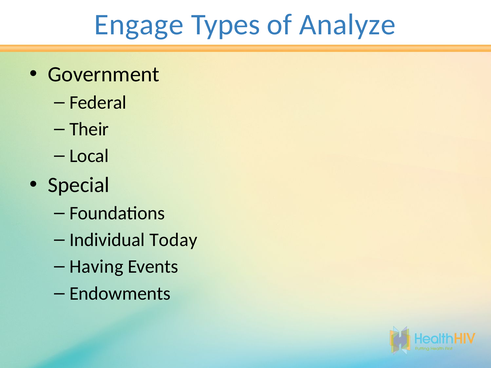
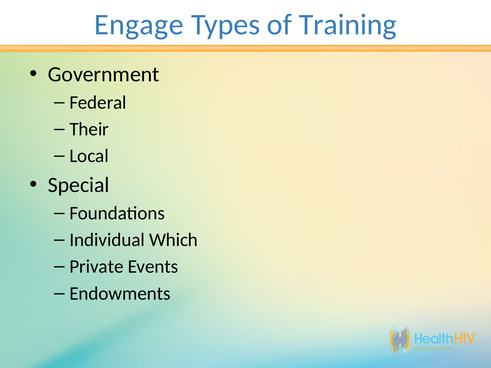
Analyze: Analyze -> Training (348, 25)
Today: Today -> Which (174, 240)
Having: Having -> Private (96, 267)
